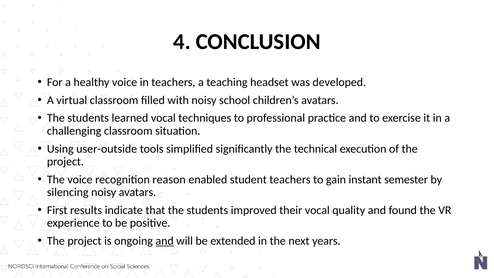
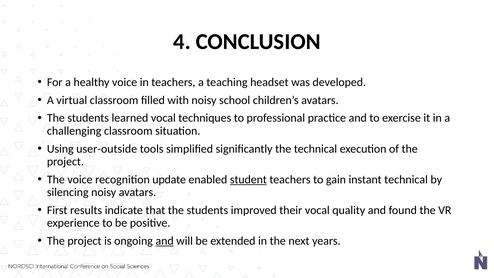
reason: reason -> update (169, 179)
student underline: none -> present (248, 179)
instant semester: semester -> technical (406, 179)
